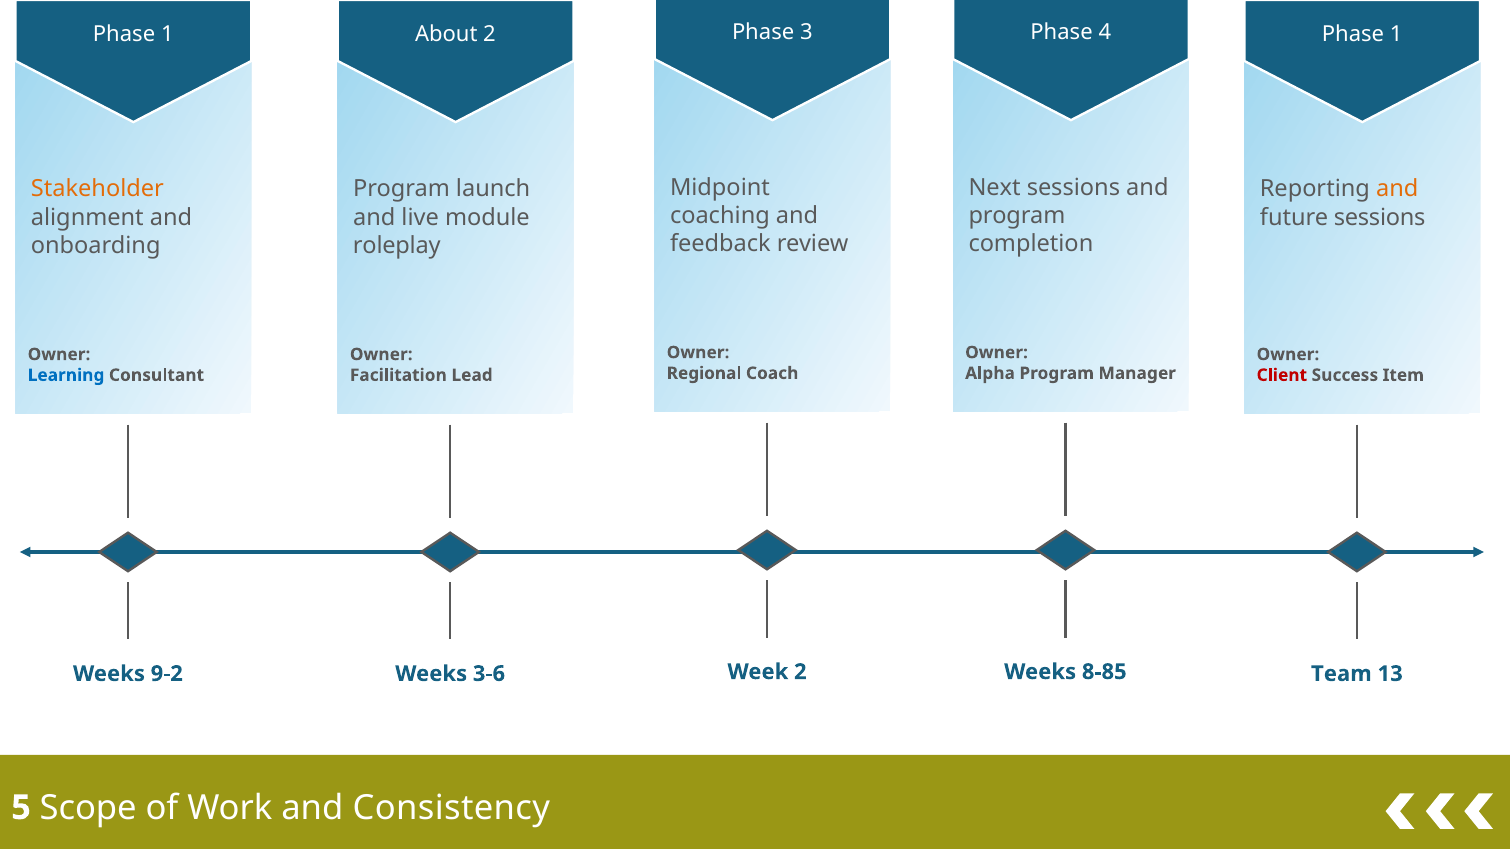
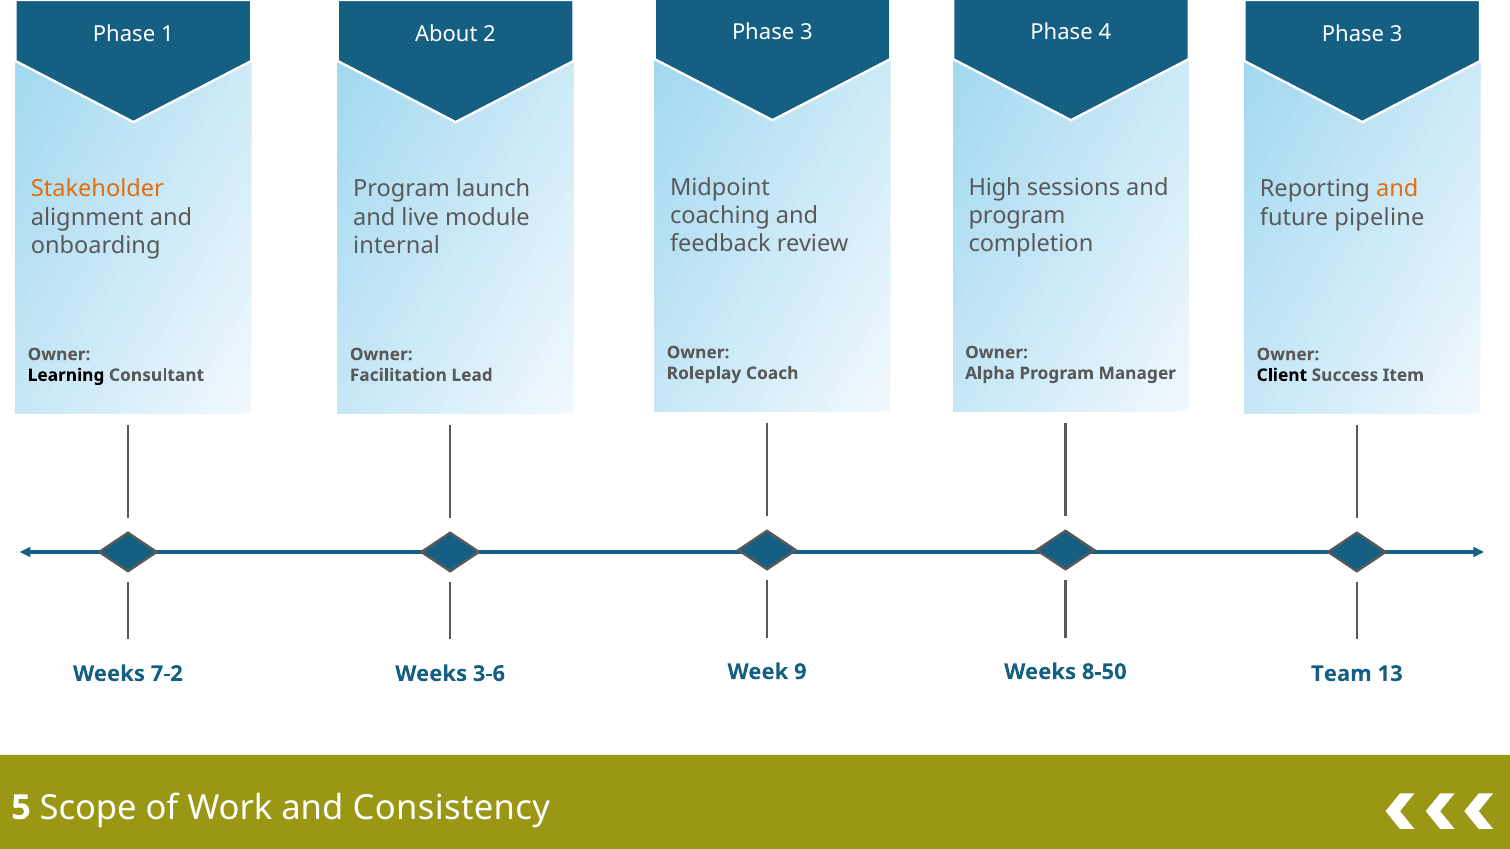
1: 1 -> 3 (1396, 34)
Next: Next -> High (995, 187)
future sessions: sessions -> pipeline (1379, 218)
roleplay: roleplay -> internal (397, 246)
Regional: Regional -> Roleplay (704, 373)
Learning colour: blue -> black (66, 375)
Client colour: red -> black (1282, 375)
Week 2: 2 -> 9 (800, 672)
8-85: 8-85 -> 8-50 (1104, 672)
9-2: 9-2 -> 7-2 (167, 674)
